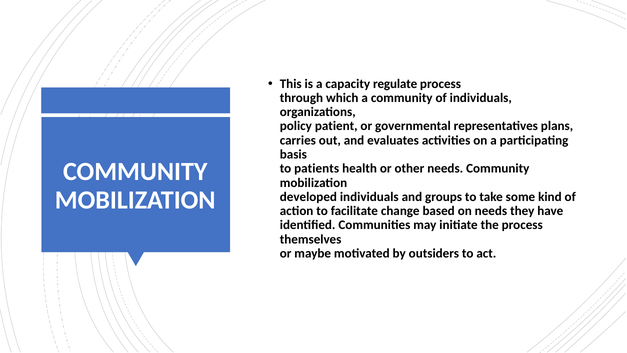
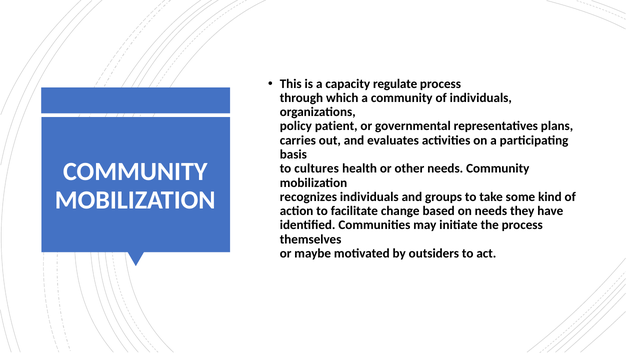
patients: patients -> cultures (317, 168)
developed: developed -> recognizes (308, 197)
